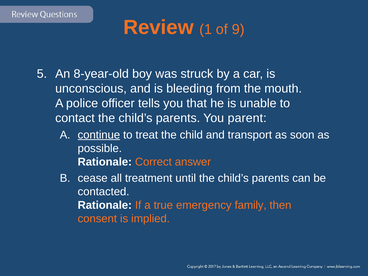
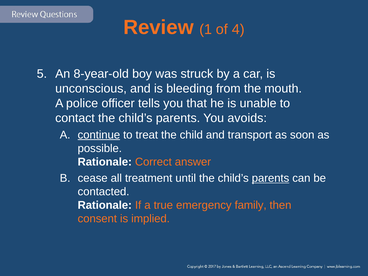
9: 9 -> 4 (238, 29)
parent: parent -> avoids (247, 118)
parents underline: none -> present (271, 178)
